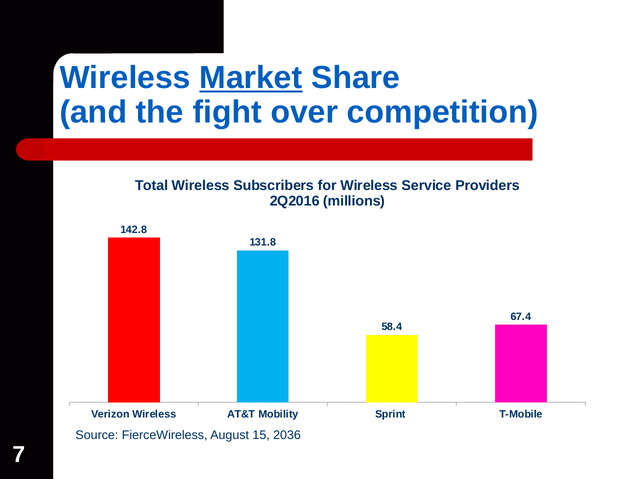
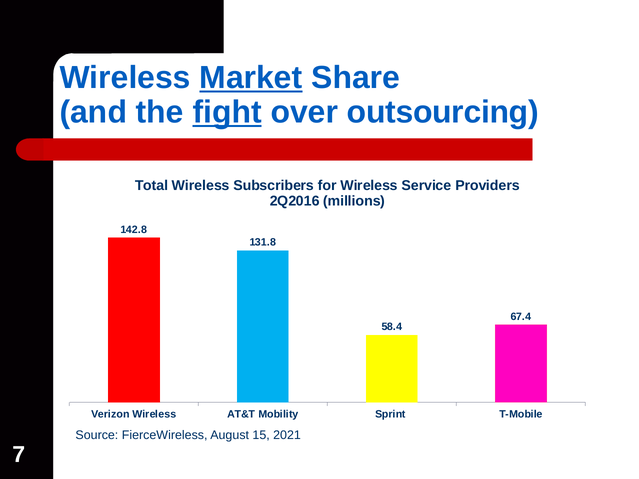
fight underline: none -> present (227, 112)
competition: competition -> outsourcing (443, 112)
2036: 2036 -> 2021 (287, 435)
